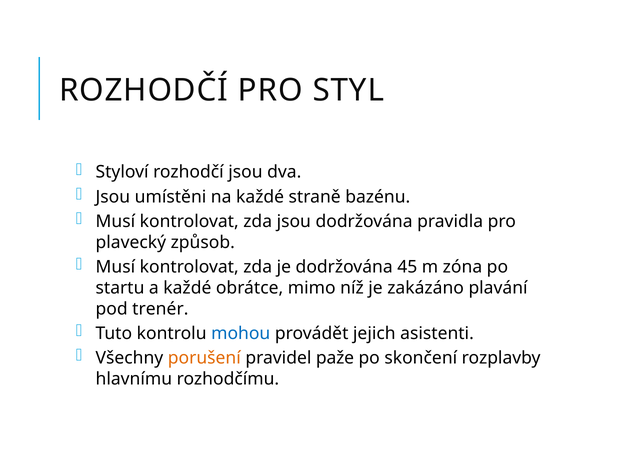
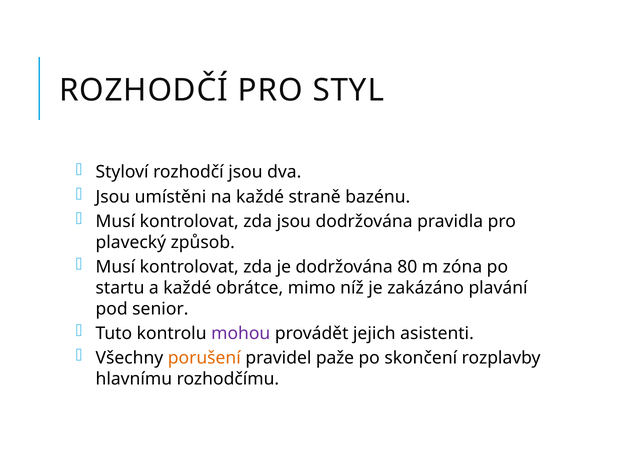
45: 45 -> 80 (407, 267)
trenér: trenér -> senior (160, 309)
mohou colour: blue -> purple (241, 333)
